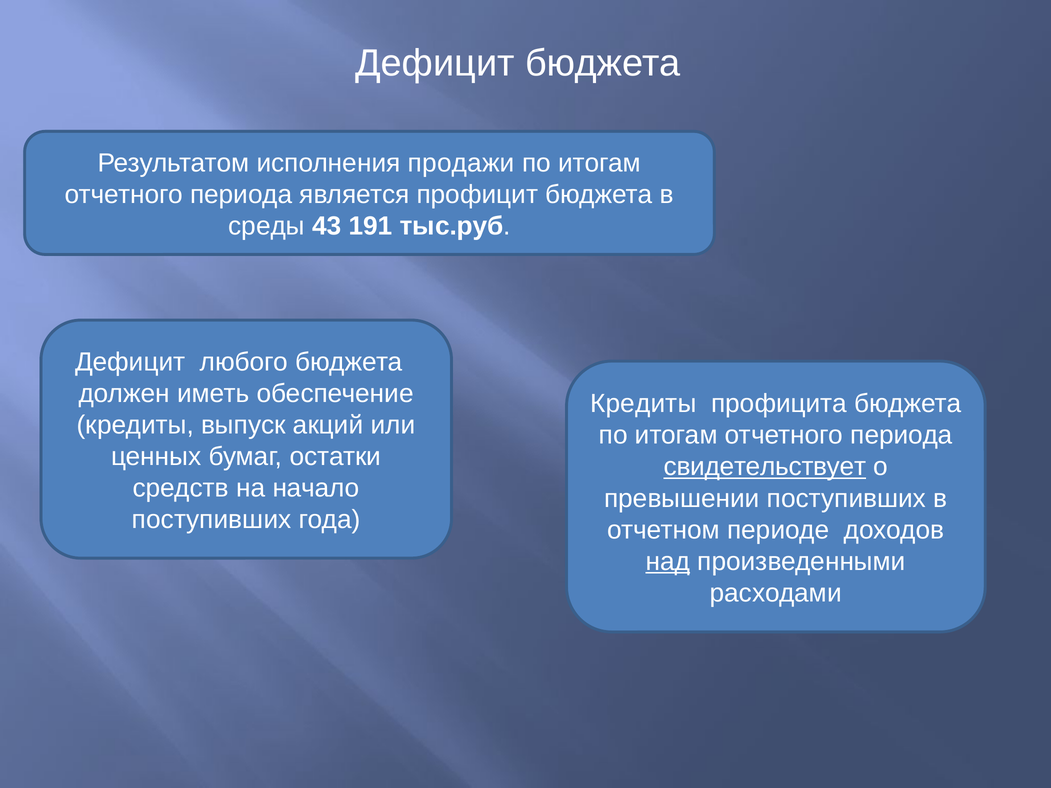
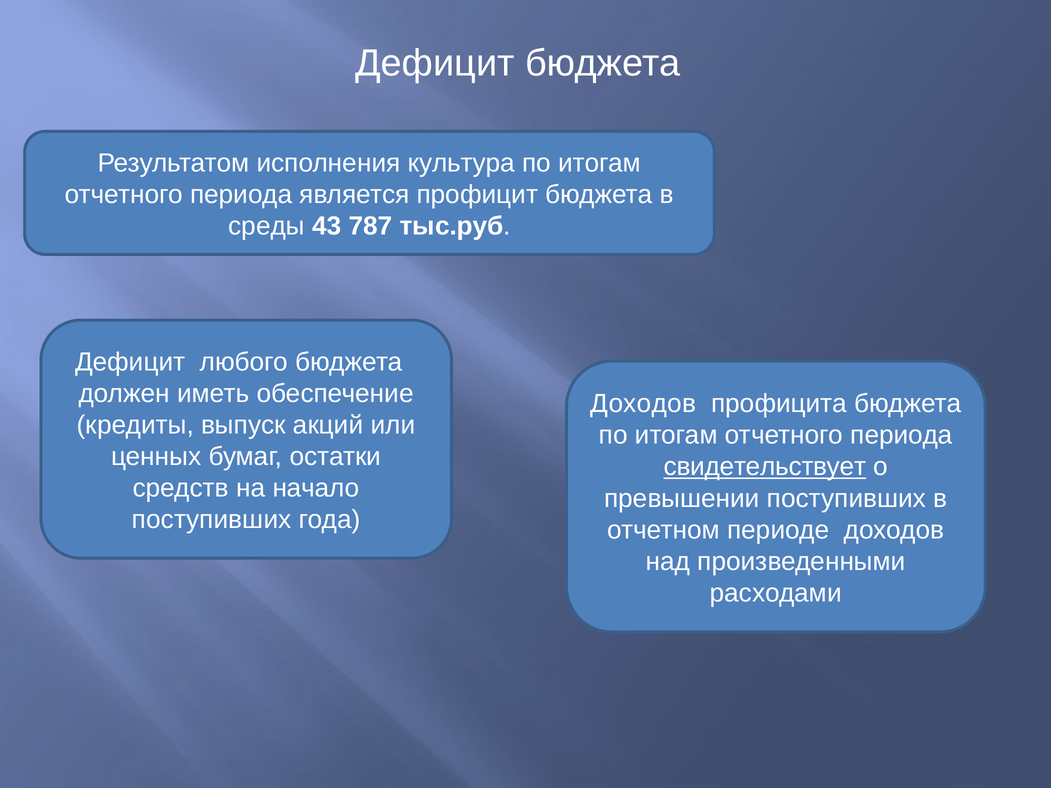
продажи: продажи -> культура (461, 163)
191: 191 -> 787 (370, 226)
Кредиты: Кредиты -> Доходов (643, 404)
над underline: present -> none (668, 562)
